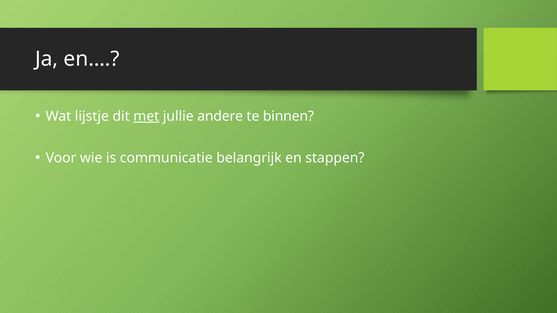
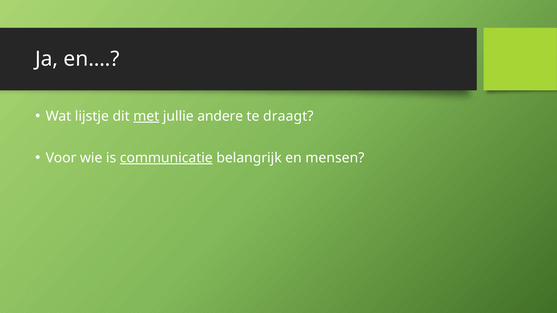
binnen: binnen -> draagt (288, 116)
communicatie underline: none -> present (166, 158)
stappen: stappen -> mensen (335, 158)
